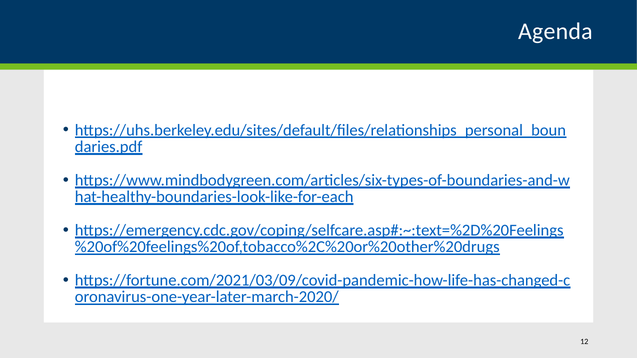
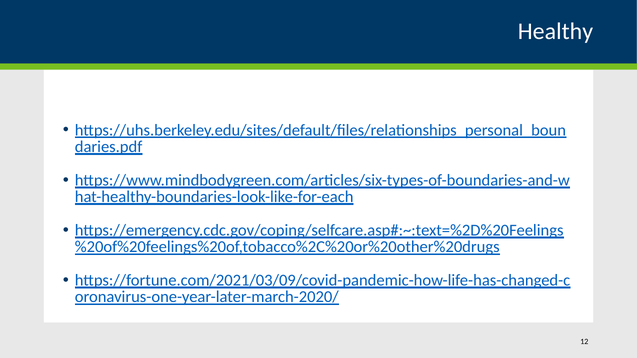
Agenda: Agenda -> Healthy (555, 32)
